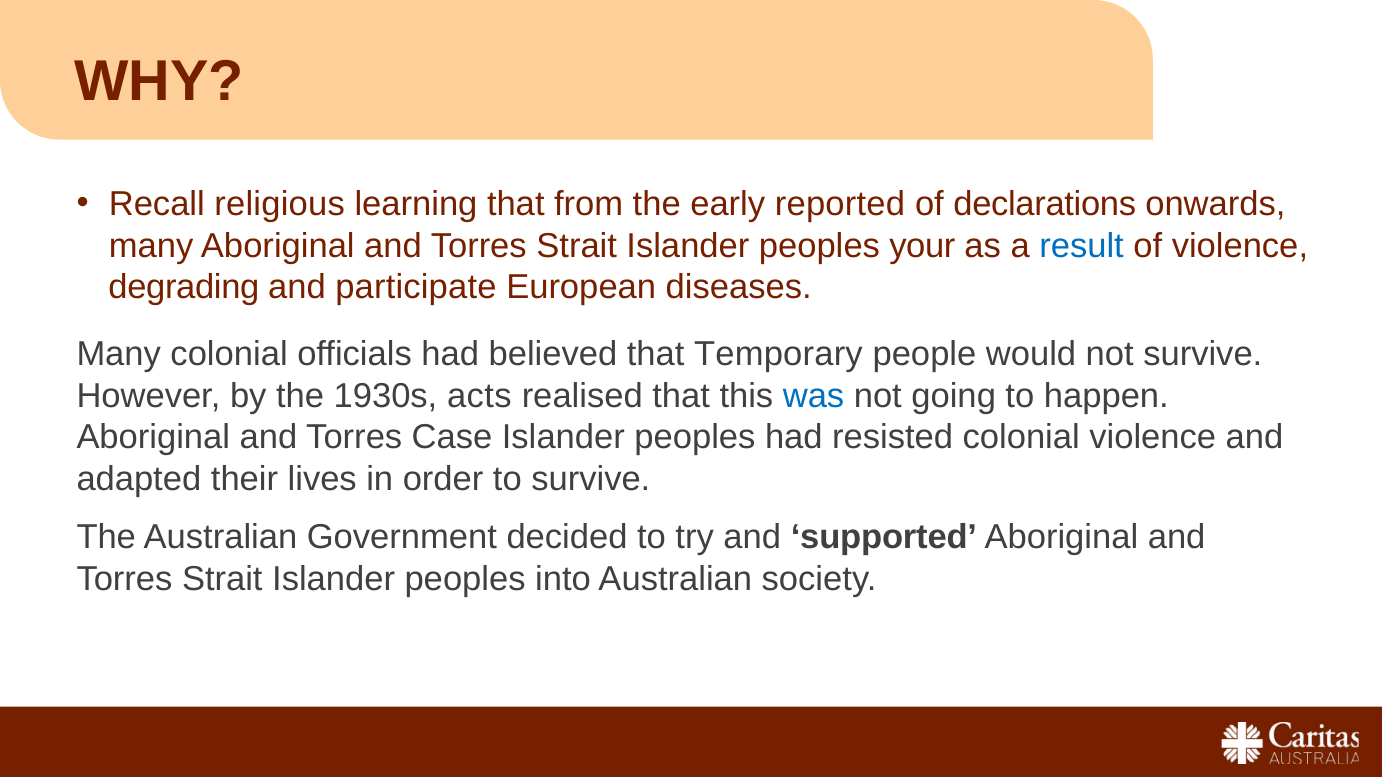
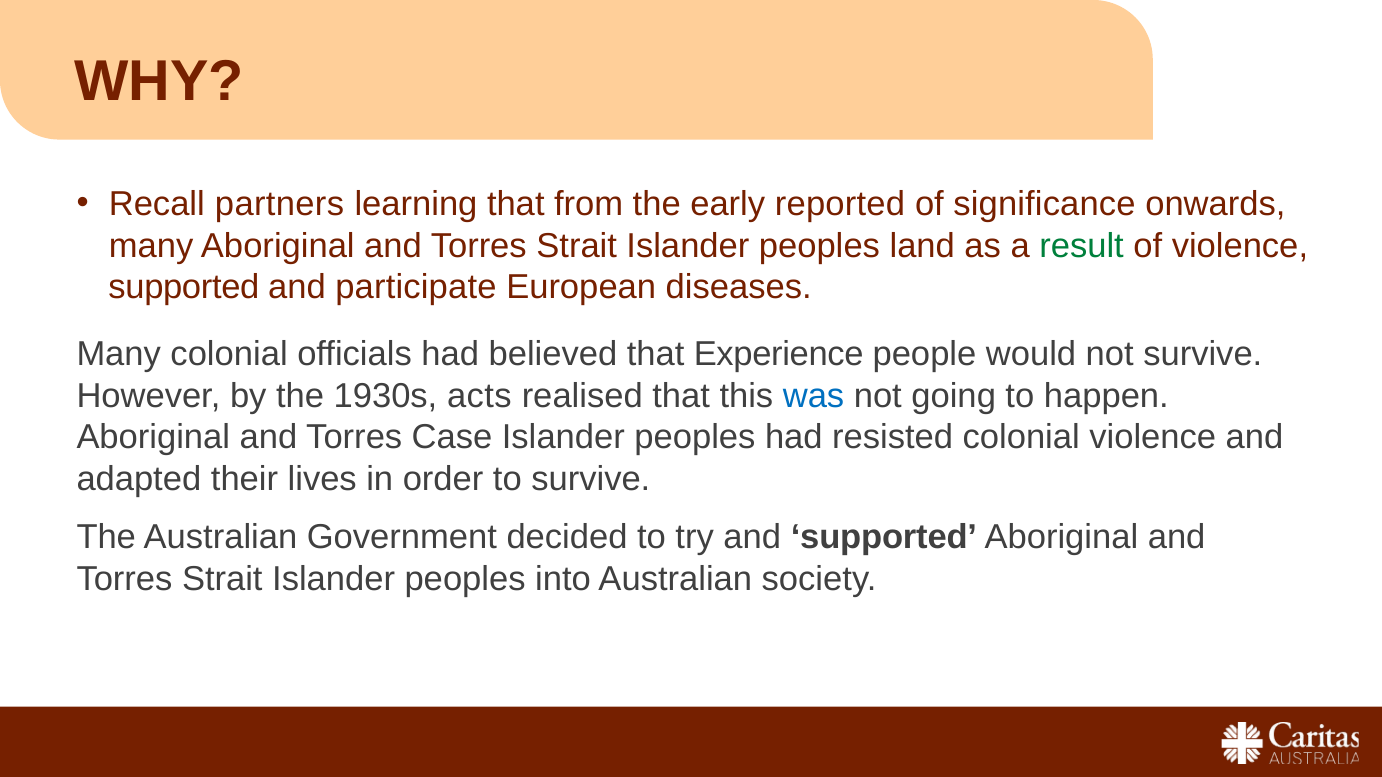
religious: religious -> partners (280, 204)
declarations: declarations -> significance (1044, 204)
your: your -> land (922, 246)
result colour: blue -> green (1082, 246)
degrading: degrading -> supported (184, 287)
Temporary: Temporary -> Experience (779, 355)
